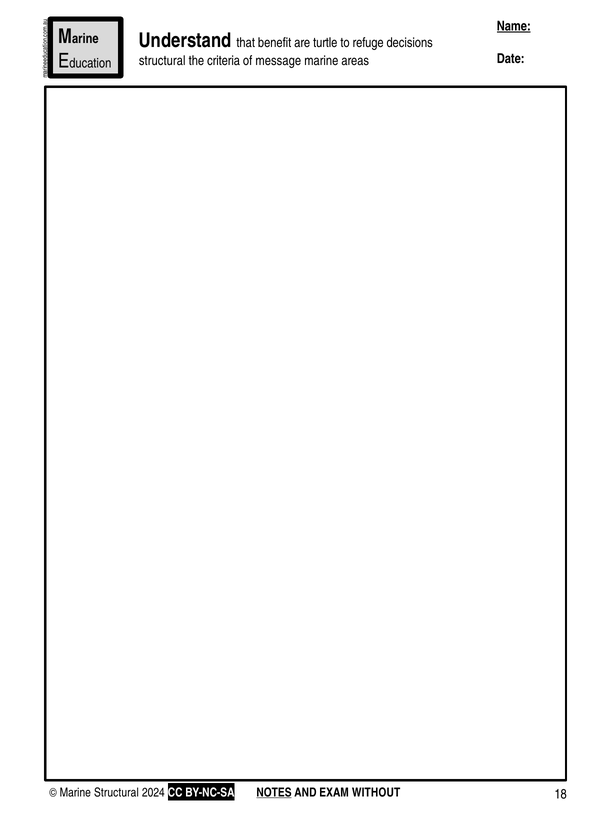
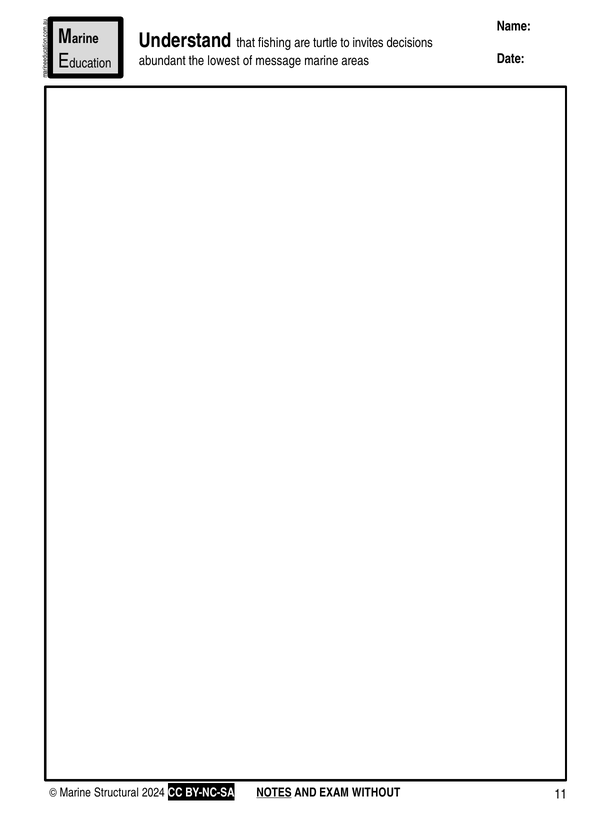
Name underline: present -> none (514, 26)
benefit: benefit -> fishing (275, 43)
refuge: refuge -> invites (368, 43)
structural: structural -> abundant (162, 61)
criteria: criteria -> lowest (224, 61)
18: 18 -> 11 (561, 795)
